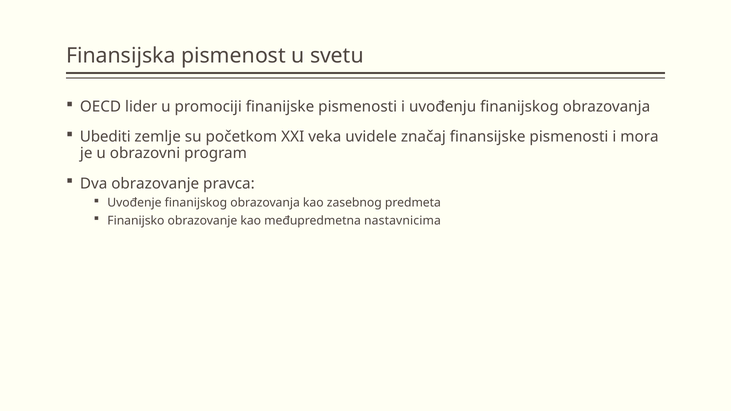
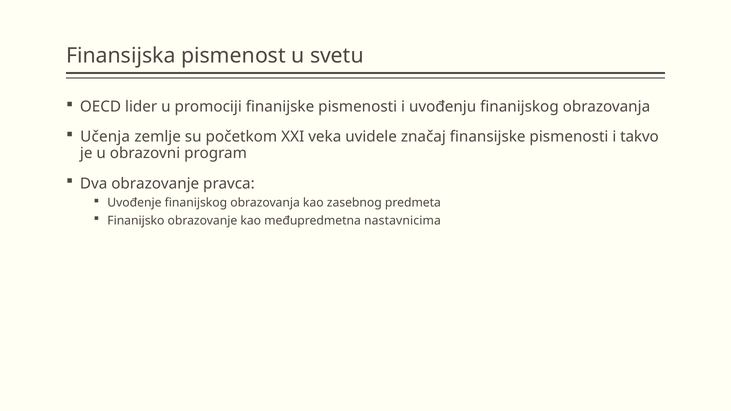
Ubediti: Ubediti -> Učenja (105, 137)
mora: mora -> takvo (640, 137)
